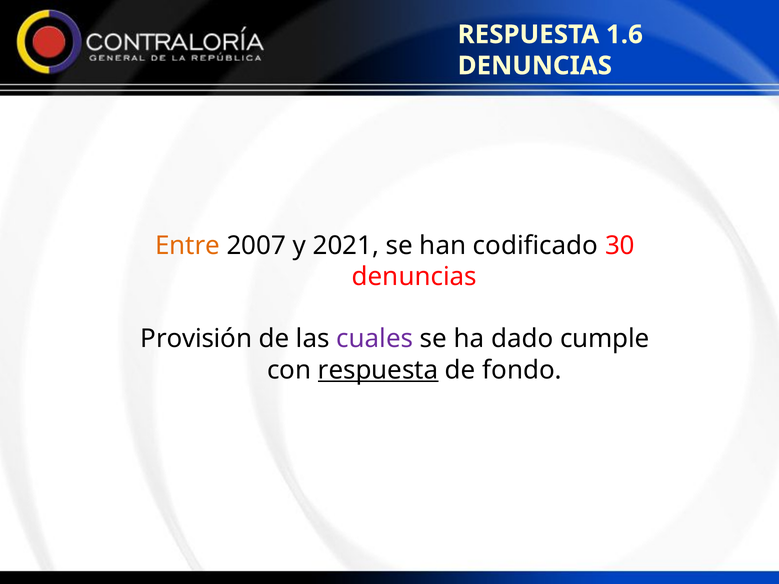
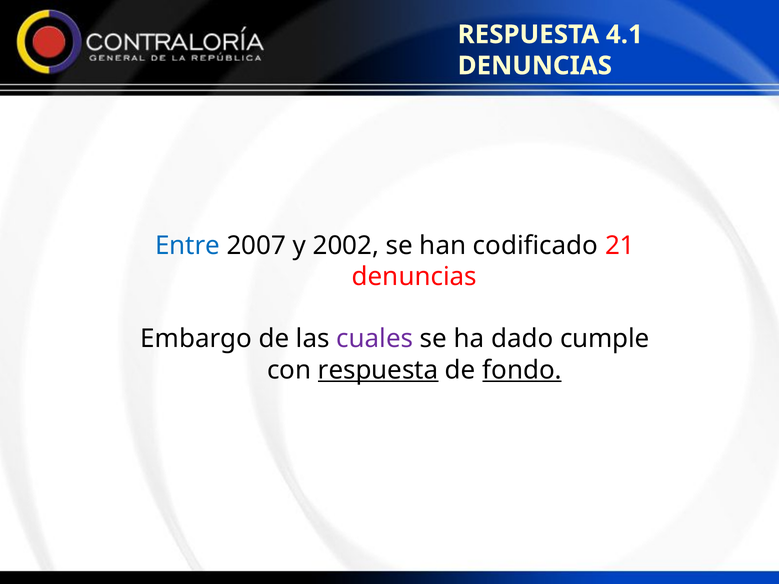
1.6: 1.6 -> 4.1 (624, 35)
Entre colour: orange -> blue (188, 246)
2021: 2021 -> 2002 (346, 246)
30: 30 -> 21 (620, 246)
Provisión: Provisión -> Embargo (196, 339)
fondo underline: none -> present (522, 370)
